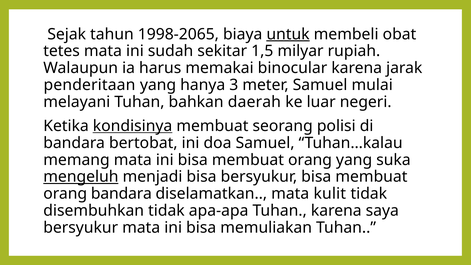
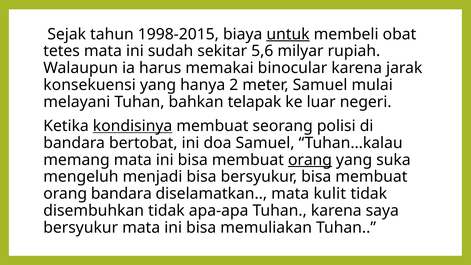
1998-2065: 1998-2065 -> 1998-2015 (178, 34)
1,5: 1,5 -> 5,6 (262, 51)
penderitaan: penderitaan -> konsekuensi (90, 85)
3: 3 -> 2 (234, 85)
daerah: daerah -> telapak (255, 102)
orang underline: none -> present (310, 160)
mengeluh underline: present -> none (81, 177)
